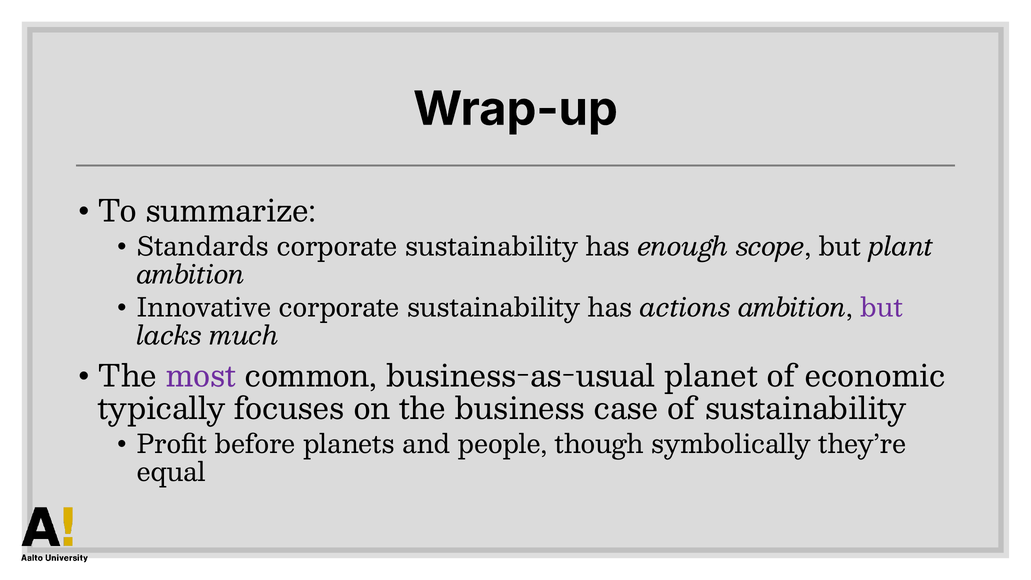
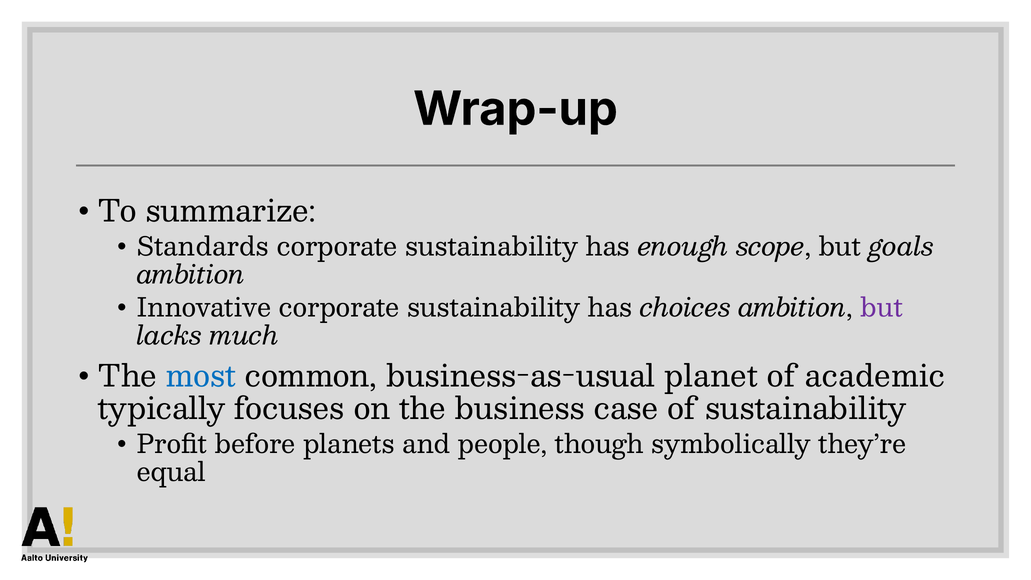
plant: plant -> goals (901, 247)
actions: actions -> choices (685, 308)
most colour: purple -> blue (201, 377)
economic: economic -> academic (875, 377)
